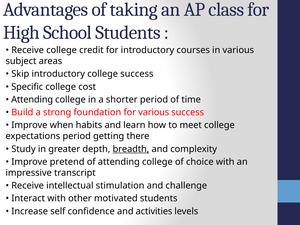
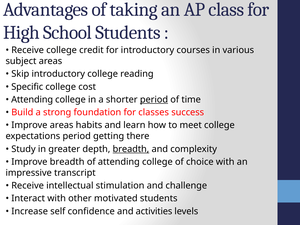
college success: success -> reading (137, 74)
period underline: none -> present (154, 100)
for various: various -> classes (154, 112)
Improve when: when -> areas (62, 125)
Improve pretend: pretend -> breadth (67, 162)
